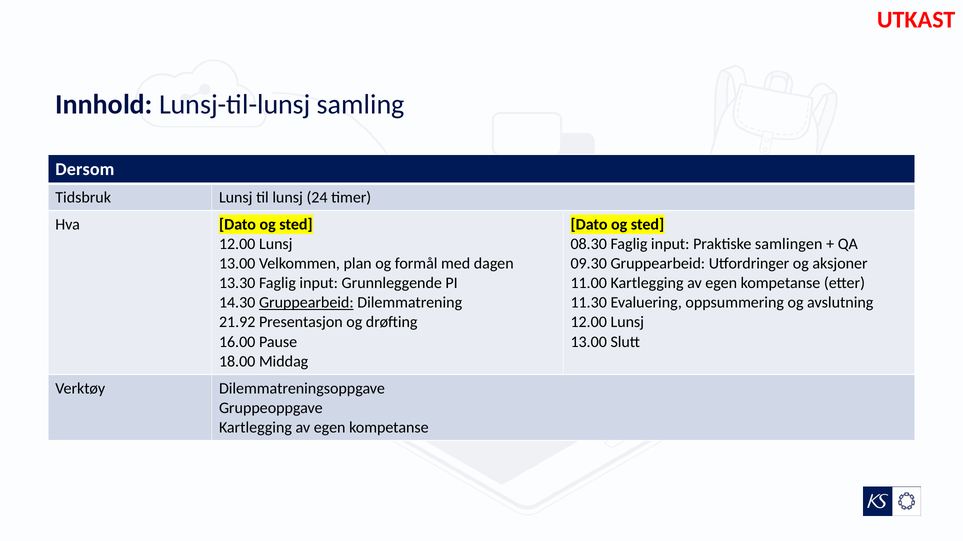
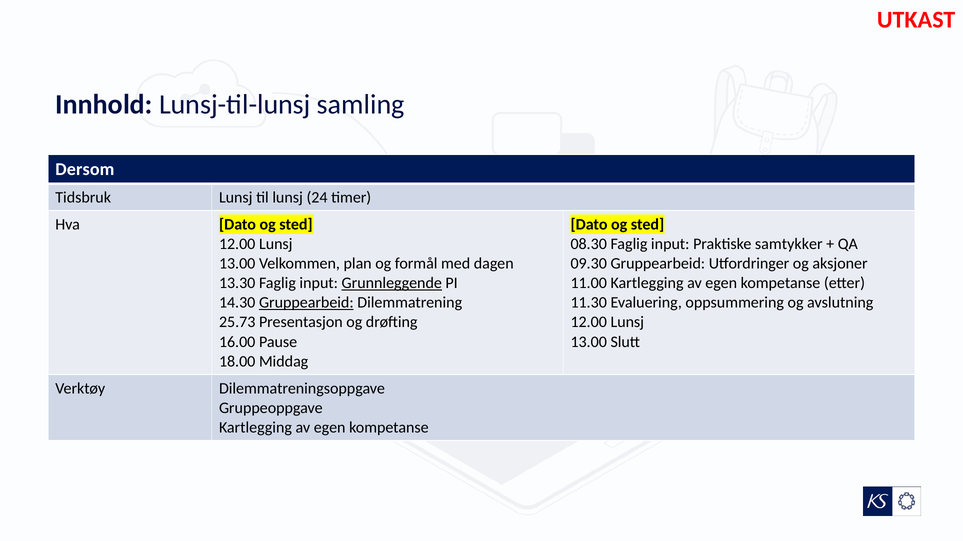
samlingen: samlingen -> samtykker (789, 244)
Grunnleggende underline: none -> present (392, 283)
21.92: 21.92 -> 25.73 (237, 323)
